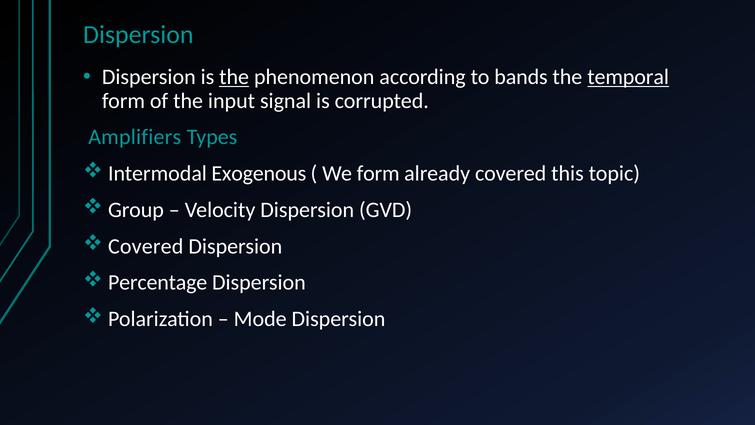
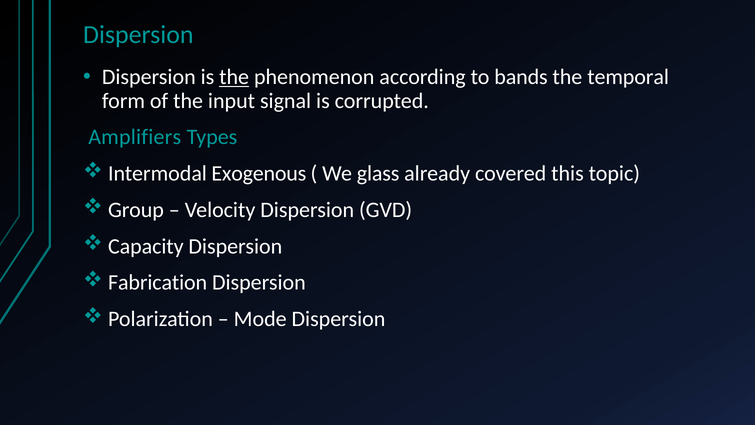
temporal underline: present -> none (628, 77)
We form: form -> glass (378, 173)
Covered: Covered -> Capacity (146, 246)
Percentage: Percentage -> Fabrication (158, 283)
